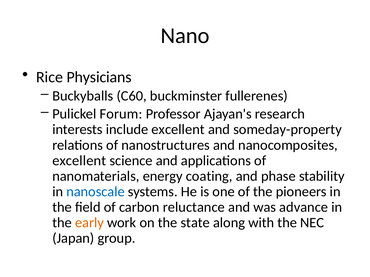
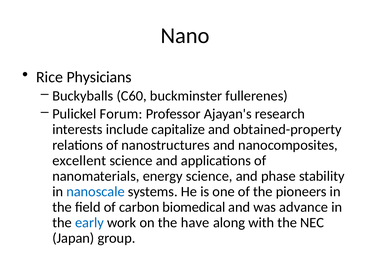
include excellent: excellent -> capitalize (178, 130)
someday-property: someday-property -> obtained-property (288, 130)
energy coating: coating -> science (209, 176)
reluctance: reluctance -> biomedical (194, 207)
early colour: orange -> blue (89, 223)
state: state -> have (195, 223)
